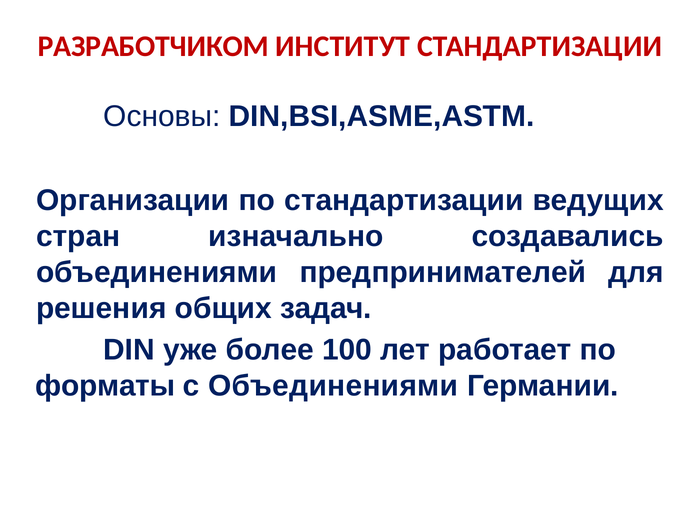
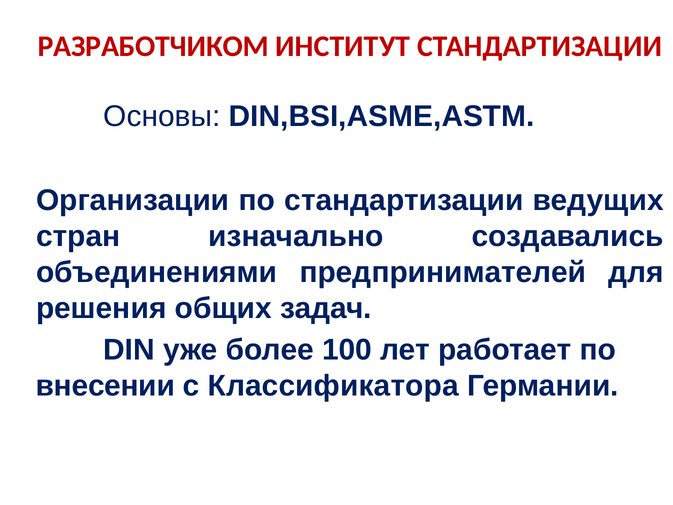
форматы: форматы -> внесении (105, 386)
с Объединениями: Объединениями -> Классификатора (333, 386)
